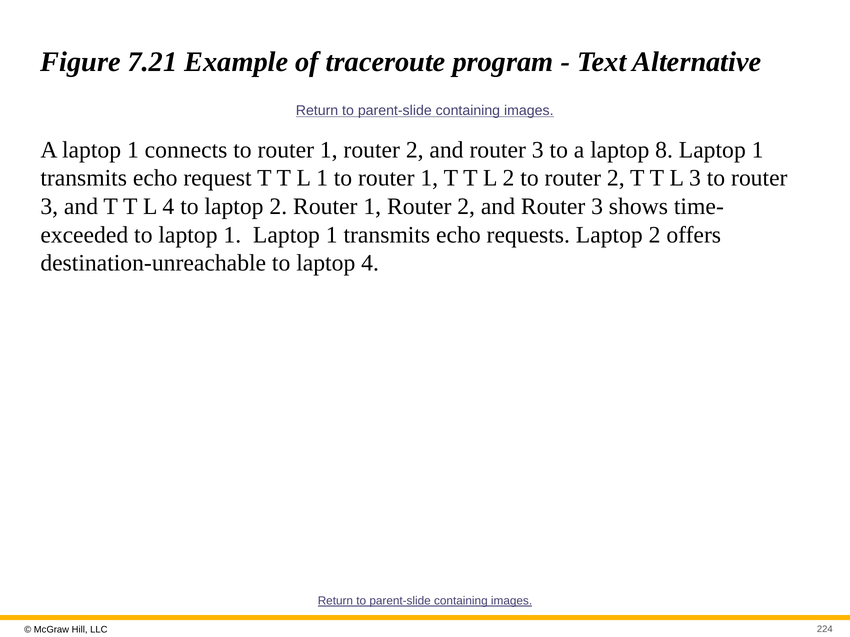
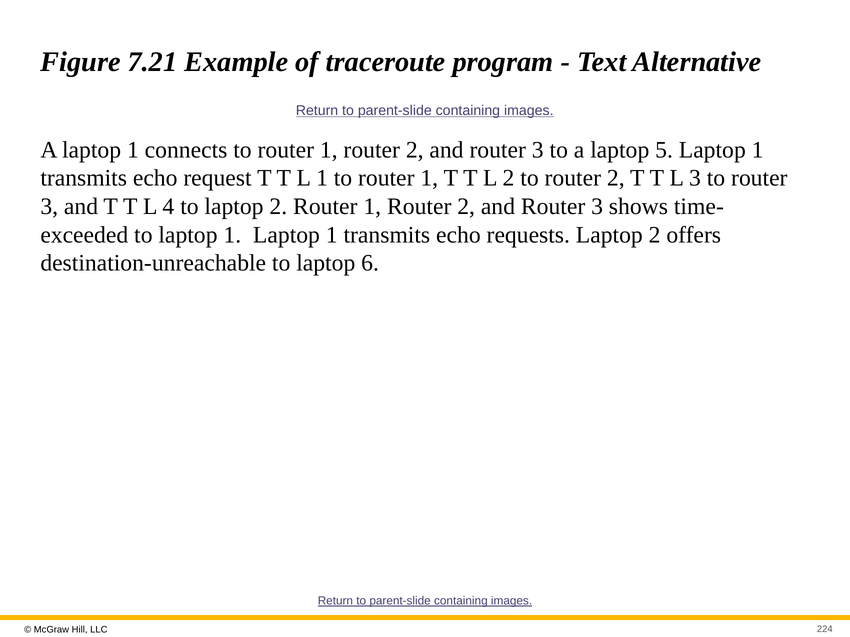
8: 8 -> 5 (664, 150)
laptop 4: 4 -> 6 (370, 263)
